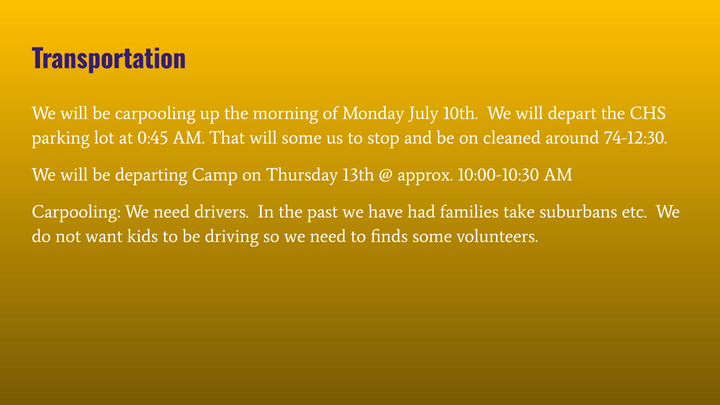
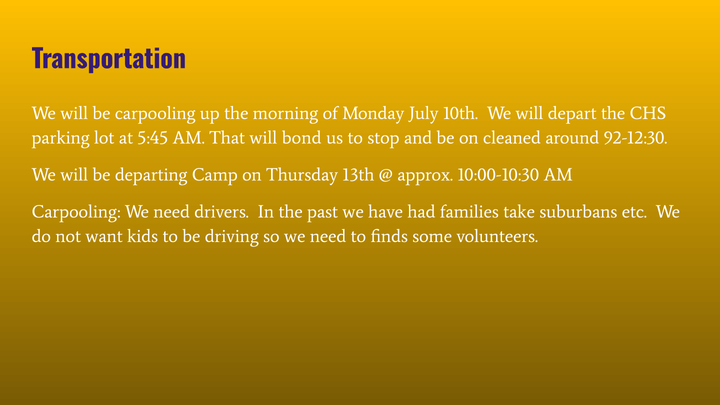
0:45: 0:45 -> 5:45 (153, 138)
will some: some -> bond (302, 138)
74-12:30: 74-12:30 -> 92-12:30 (635, 138)
